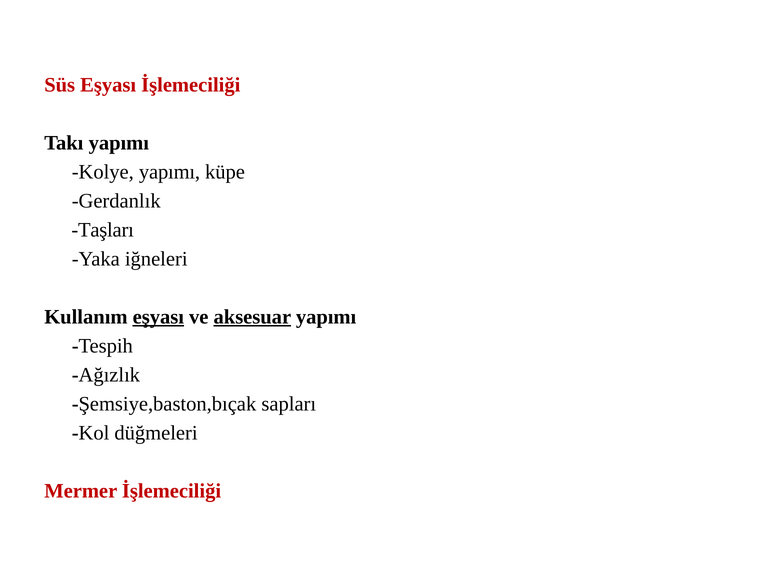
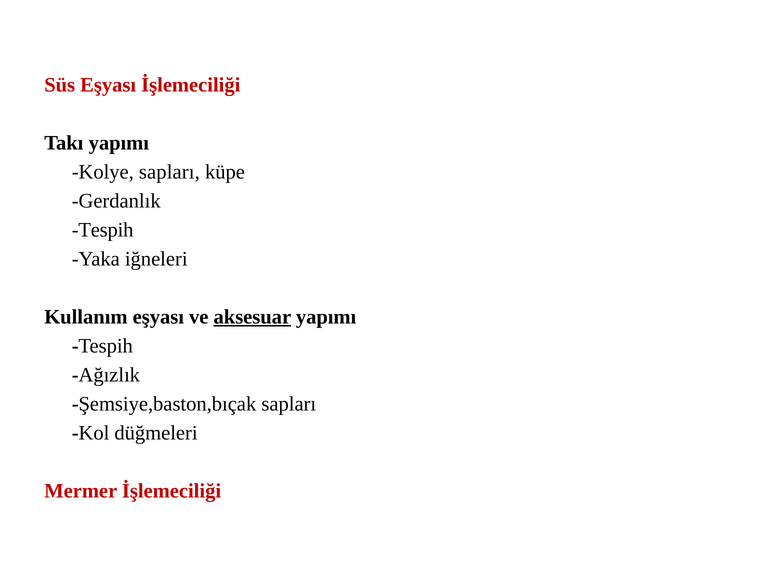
Kolye yapımı: yapımı -> sapları (169, 172)
Taşları: Taşları -> Tespih (103, 230)
eşyası underline: present -> none (158, 317)
